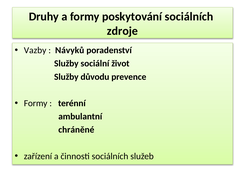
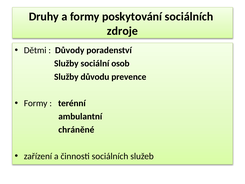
Vazby: Vazby -> Dětmi (35, 50)
Návyků: Návyků -> Důvody (70, 50)
život: život -> osob (120, 63)
